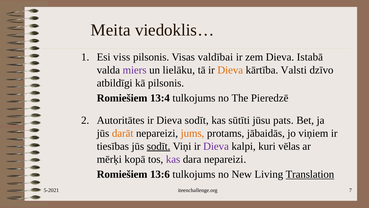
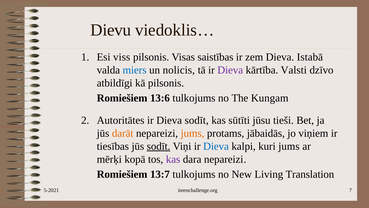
Meita: Meita -> Dievu (111, 30)
valdībai: valdībai -> saistības (215, 57)
miers colour: purple -> blue (135, 70)
lielāku: lielāku -> nolicis (179, 70)
Dieva colour: orange -> purple (230, 70)
13:4: 13:4 -> 13:6 (160, 98)
Pieredzē: Pieredzē -> Kungam (270, 98)
pats: pats -> tieši (283, 120)
Dieva colour: purple -> blue (216, 146)
kuri vēlas: vēlas -> jums (289, 146)
13:6: 13:6 -> 13:7 (160, 174)
Translation underline: present -> none (310, 174)
